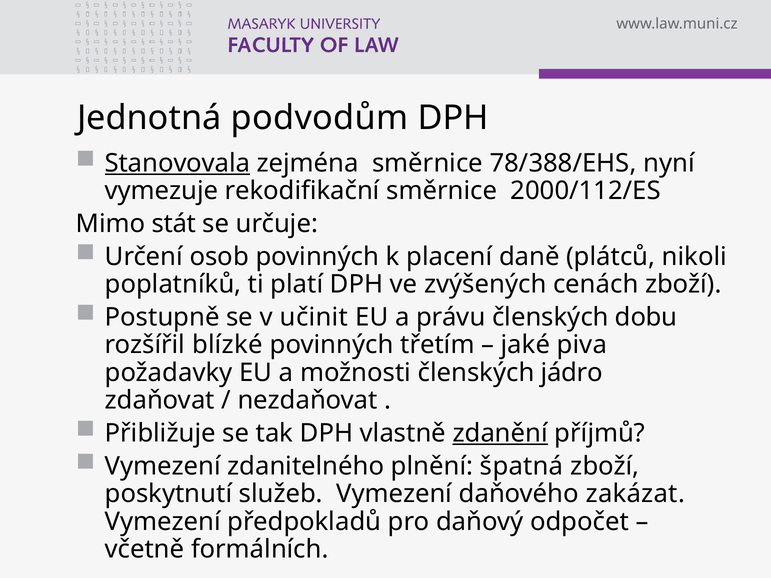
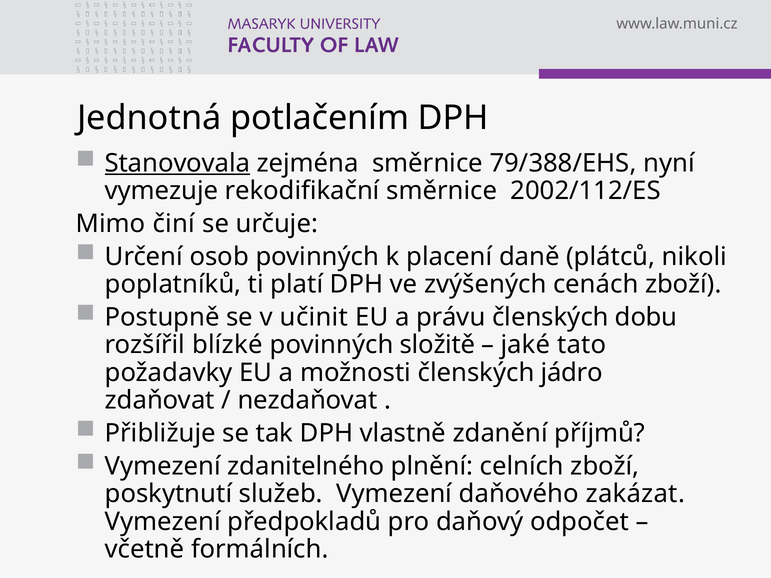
podvodům: podvodům -> potlačením (320, 118)
78/388/EHS: 78/388/EHS -> 79/388/EHS (563, 163)
2000/112/ES: 2000/112/ES -> 2002/112/ES (586, 191)
stát: stát -> činí (174, 224)
třetím: třetím -> složitě (438, 345)
piva: piva -> tato (582, 345)
zdanění underline: present -> none (500, 433)
špatná: špatná -> celních (522, 466)
